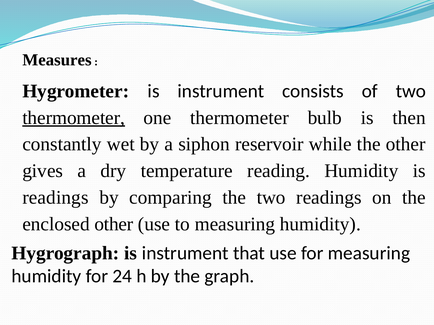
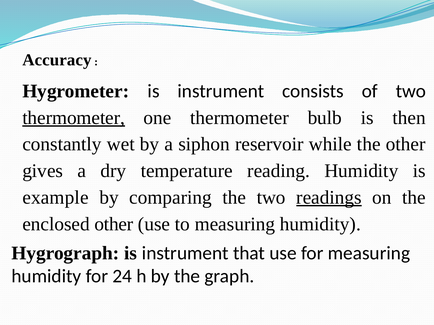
Measures: Measures -> Accuracy (57, 60)
readings: readings -> example (55, 198)
readings underline: none -> present (329, 198)
